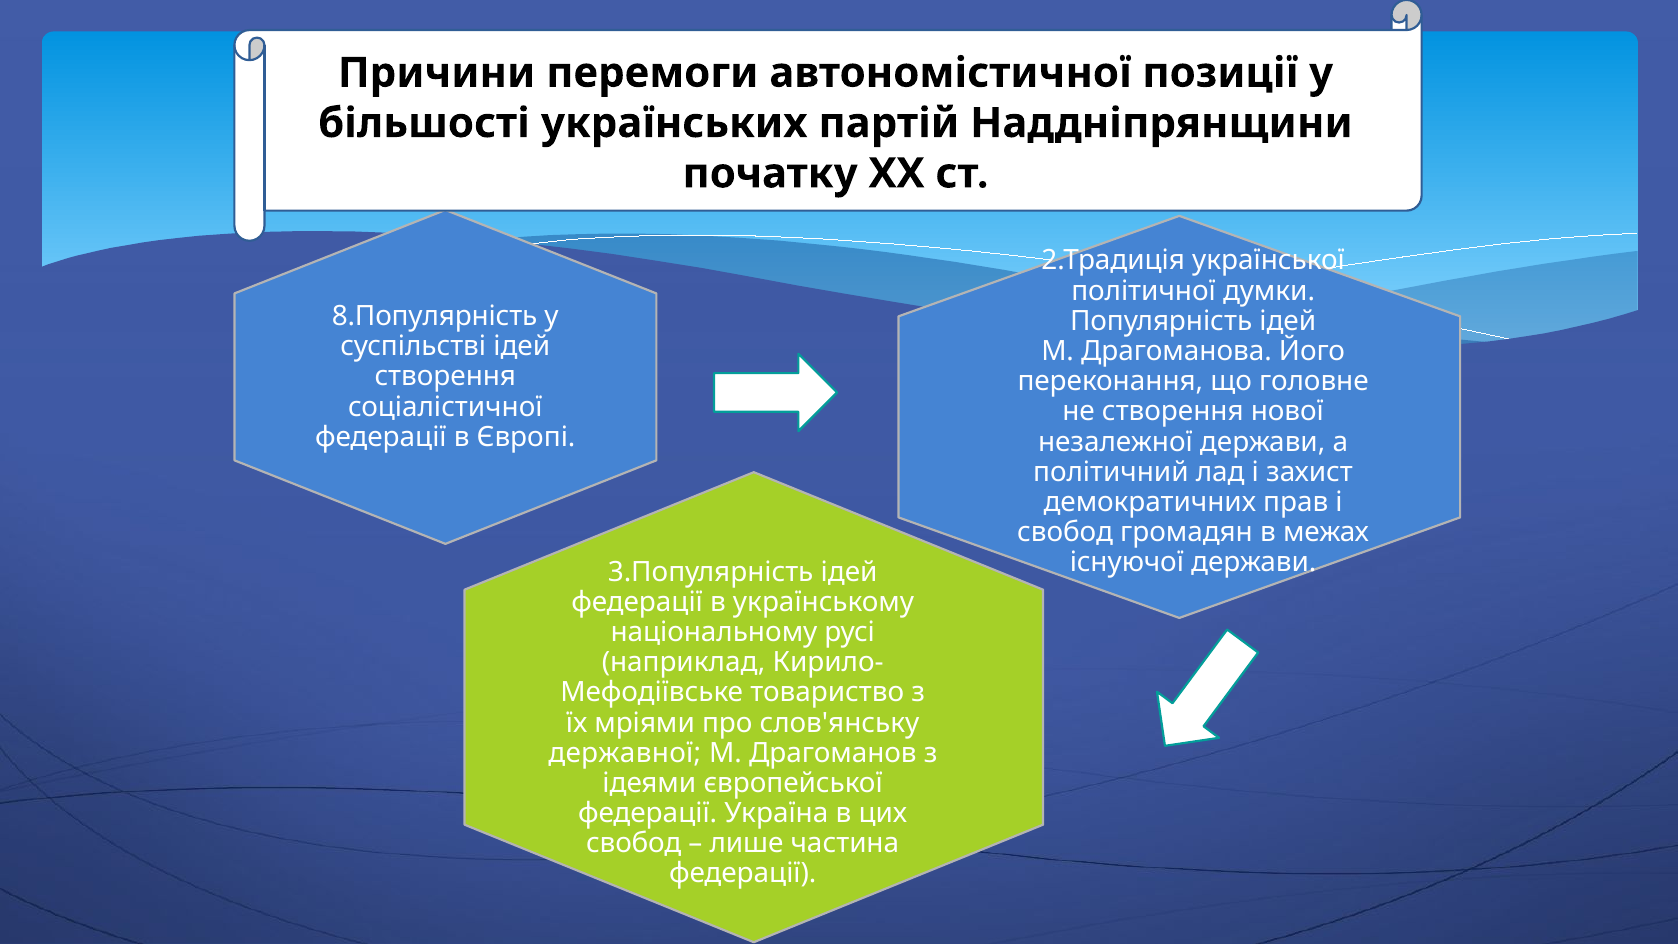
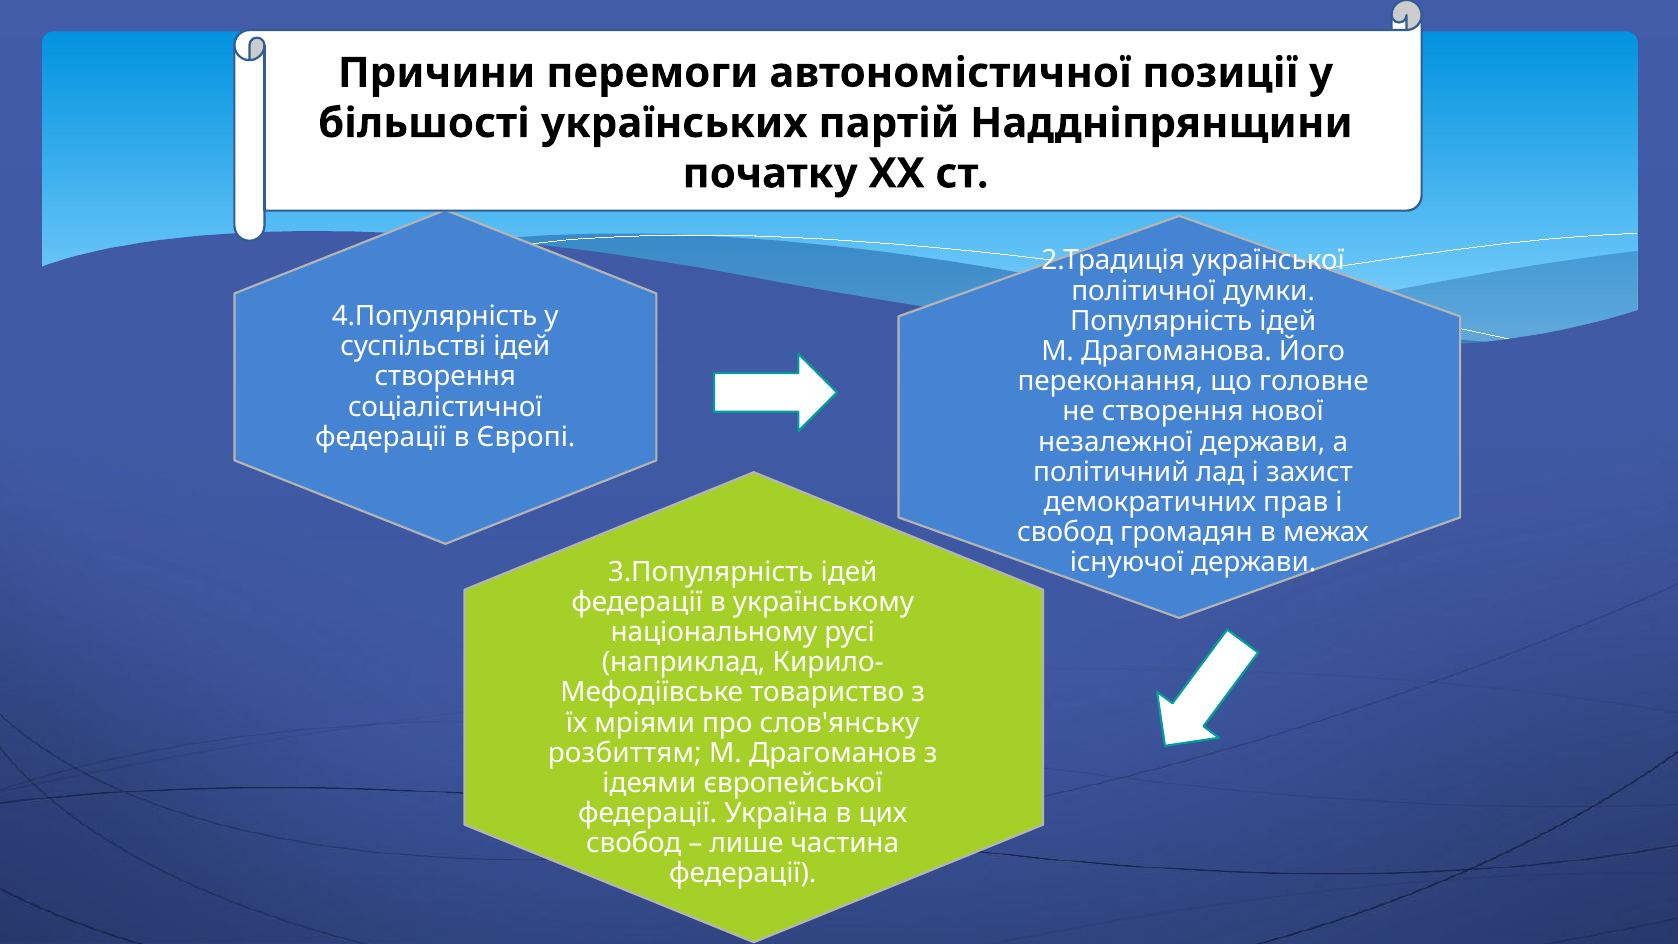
8.Популярність: 8.Популярність -> 4.Популярність (435, 316)
державної: державної -> розбиттям (625, 753)
